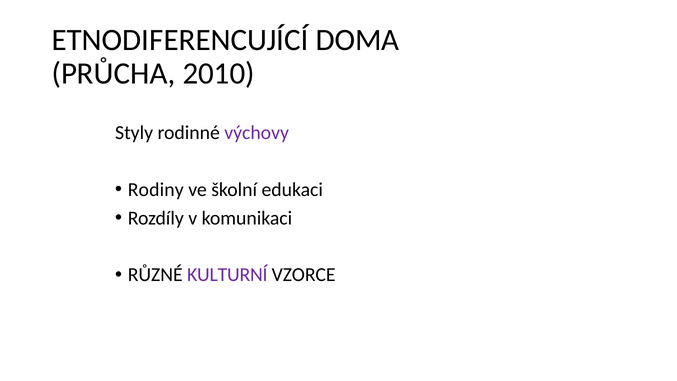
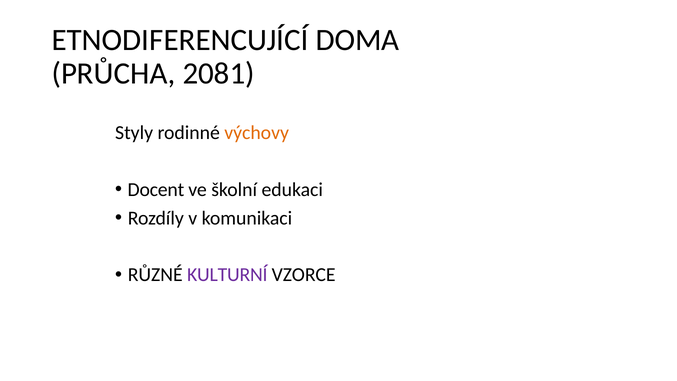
2010: 2010 -> 2081 (219, 74)
výchovy colour: purple -> orange (257, 133)
Rodiny: Rodiny -> Docent (156, 189)
